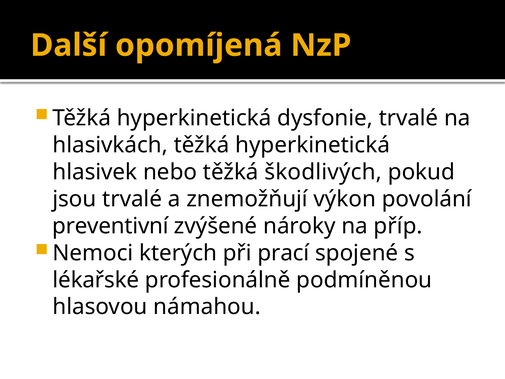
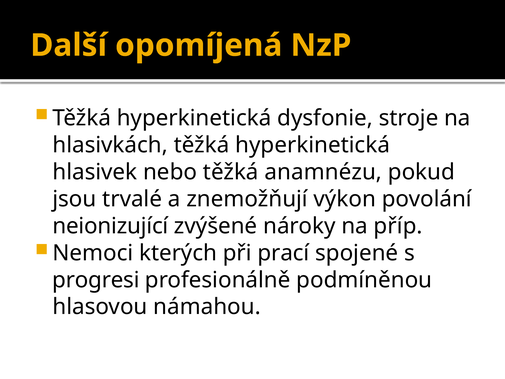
dysfonie trvalé: trvalé -> stroje (409, 118)
škodlivých: škodlivých -> anamnézu (323, 172)
preventivní: preventivní -> neionizující (110, 226)
lékařské: lékařské -> progresi (96, 280)
